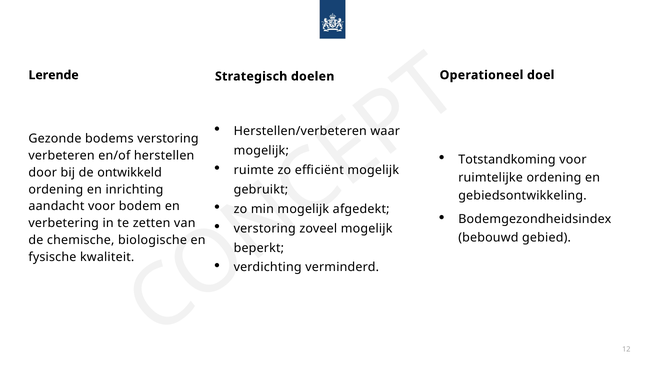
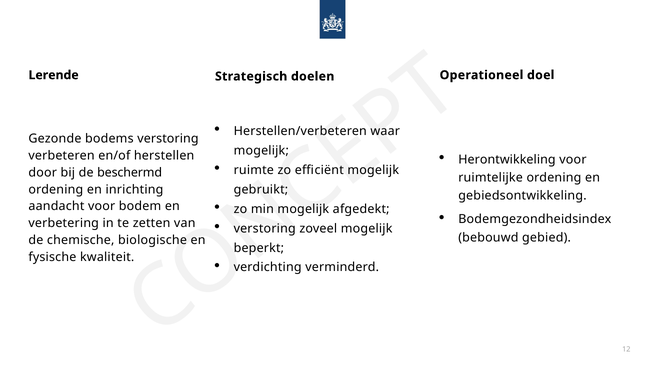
Totstandkoming: Totstandkoming -> Herontwikkeling (507, 159)
ontwikkeld: ontwikkeld -> beschermd (130, 172)
